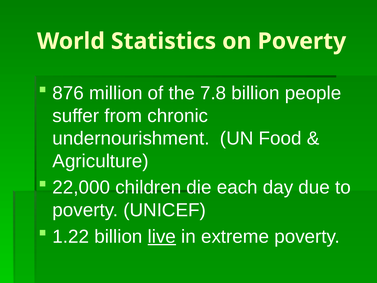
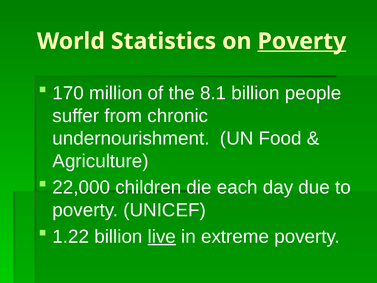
Poverty underline: none -> present (302, 41)
876: 876 -> 170 (68, 93)
7.8: 7.8 -> 8.1 (213, 93)
